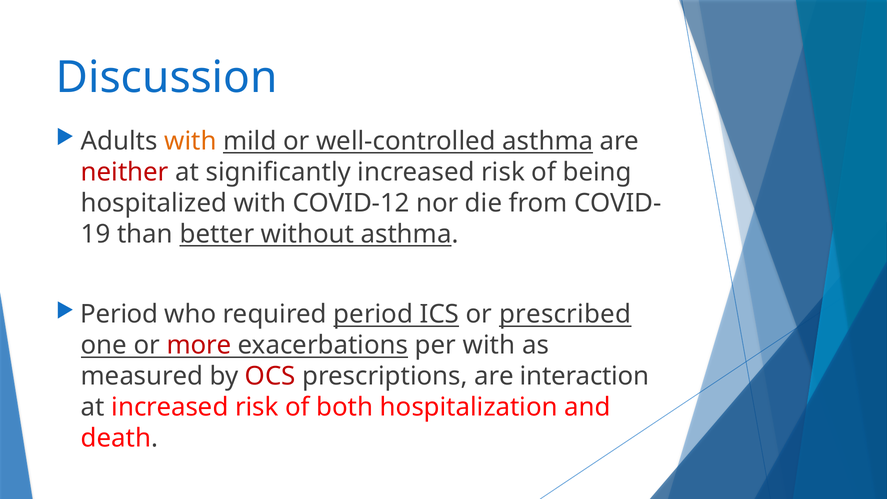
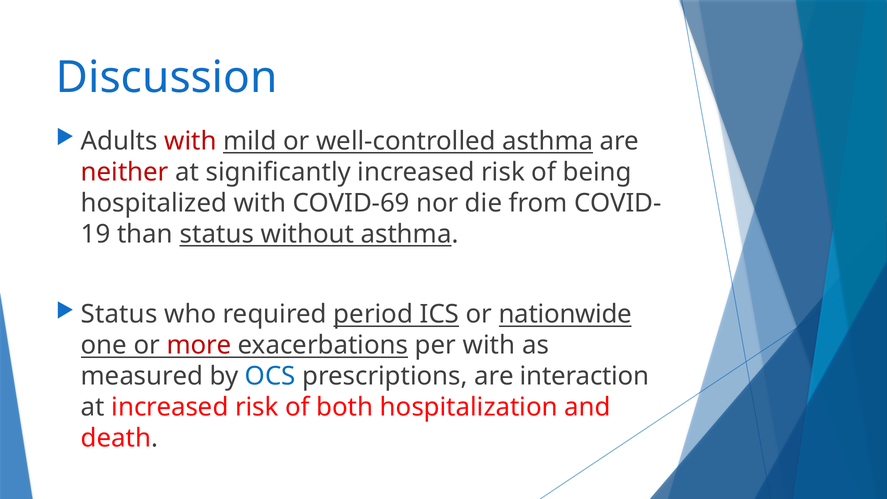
with colour: orange -> red (190, 141)
COVID-12: COVID-12 -> COVID-69 (351, 203)
than better: better -> status (217, 234)
Period: Period -> Status (119, 314)
prescribed: prescribed -> nationwide (565, 314)
OCS colour: red -> blue (270, 376)
